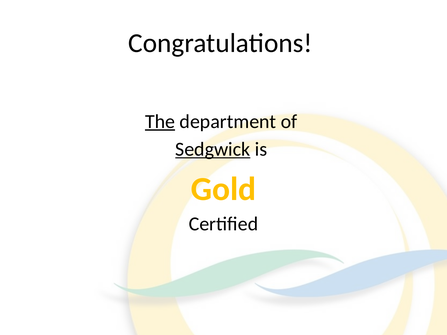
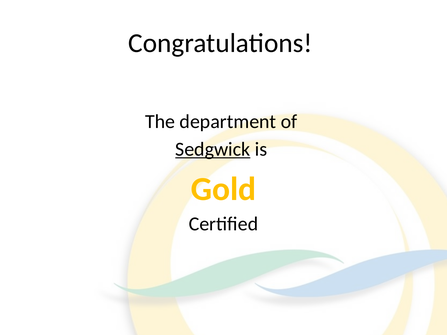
The underline: present -> none (160, 122)
